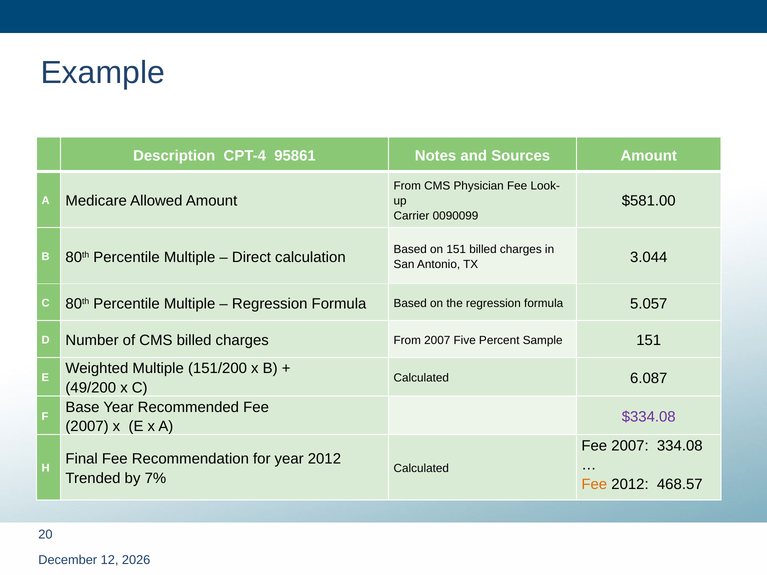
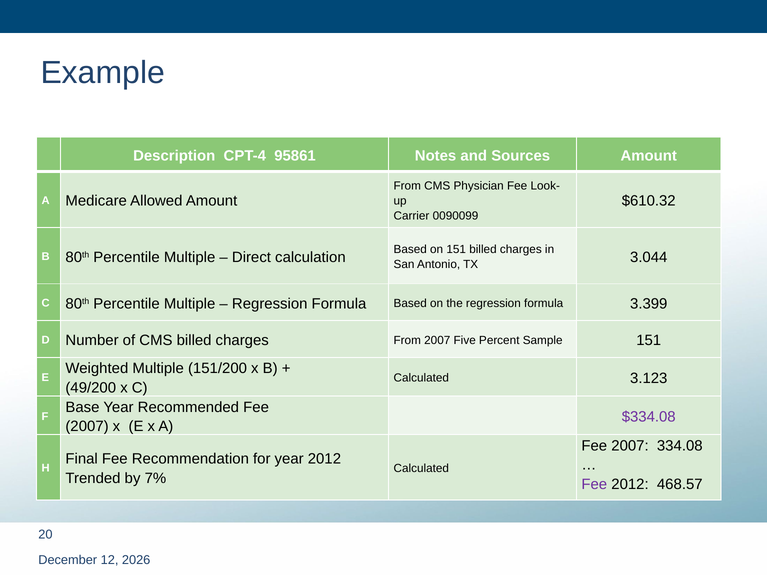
$581.00: $581.00 -> $610.32 (649, 201)
5.057: 5.057 -> 3.399 (649, 304)
6.087: 6.087 -> 3.123 (649, 378)
Fee colour: orange -> purple (594, 484)
